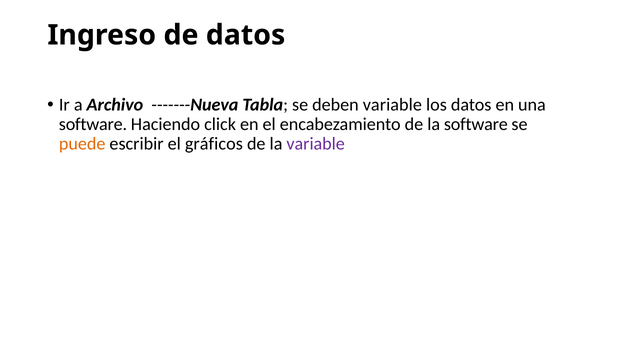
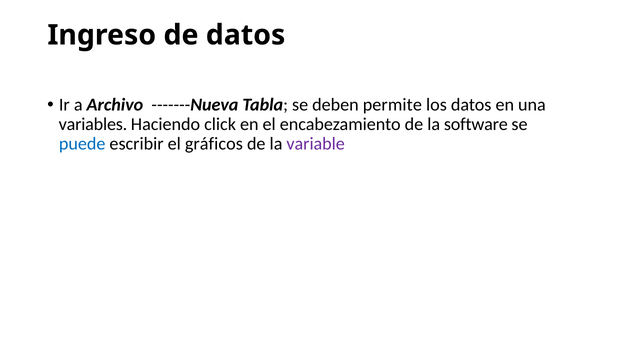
deben variable: variable -> permite (392, 105)
software: software -> variables (93, 125)
puede colour: orange -> blue (82, 144)
